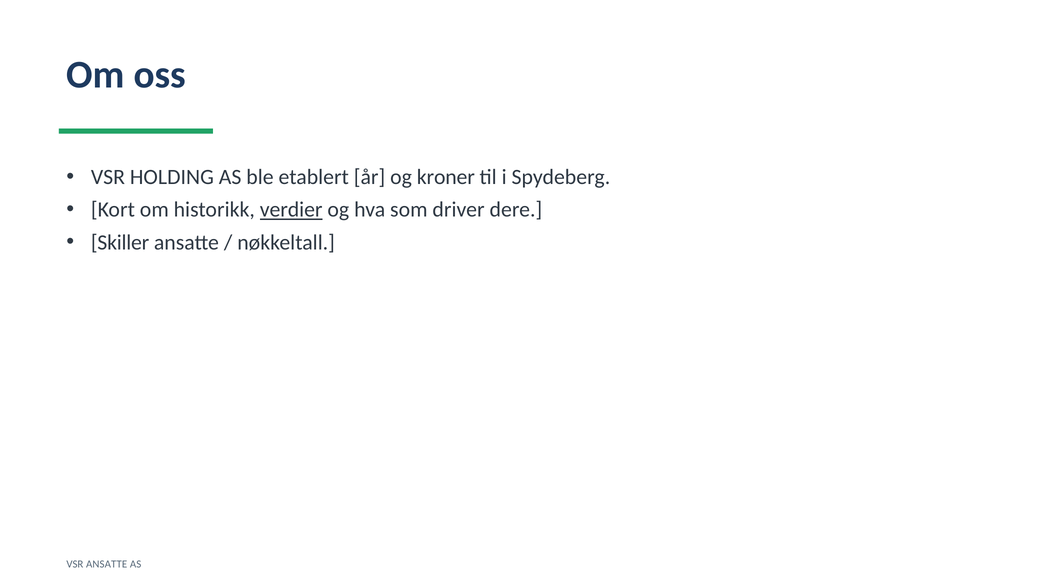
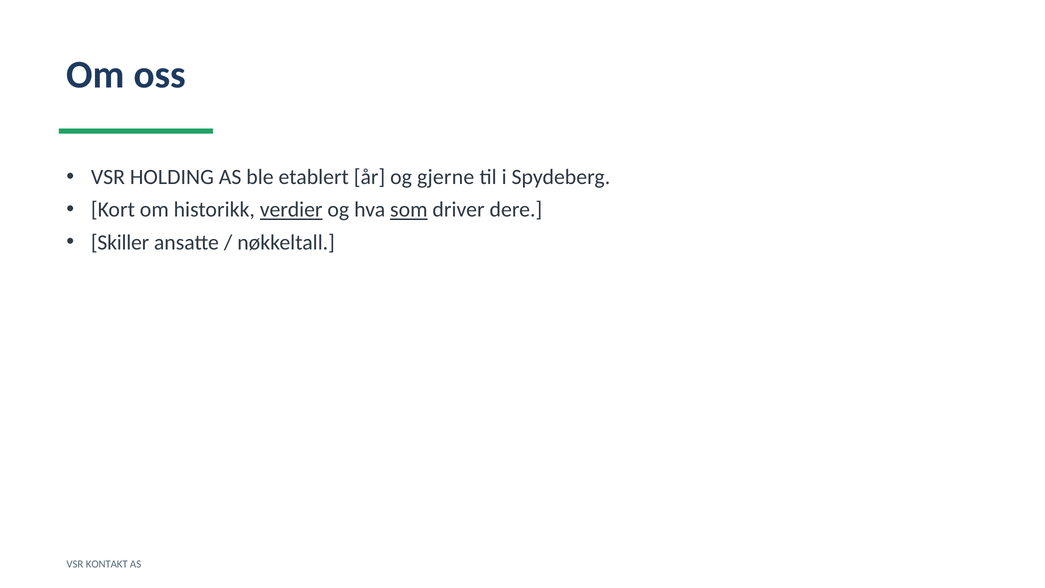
kroner: kroner -> gjerne (446, 177)
som underline: none -> present (409, 210)
VSR ANSATTE: ANSATTE -> KONTAKT (107, 564)
